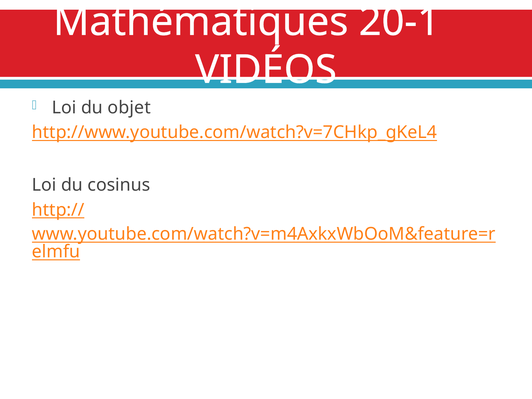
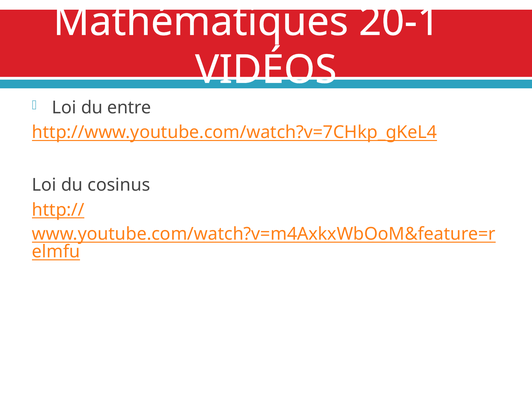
objet: objet -> entre (129, 108)
